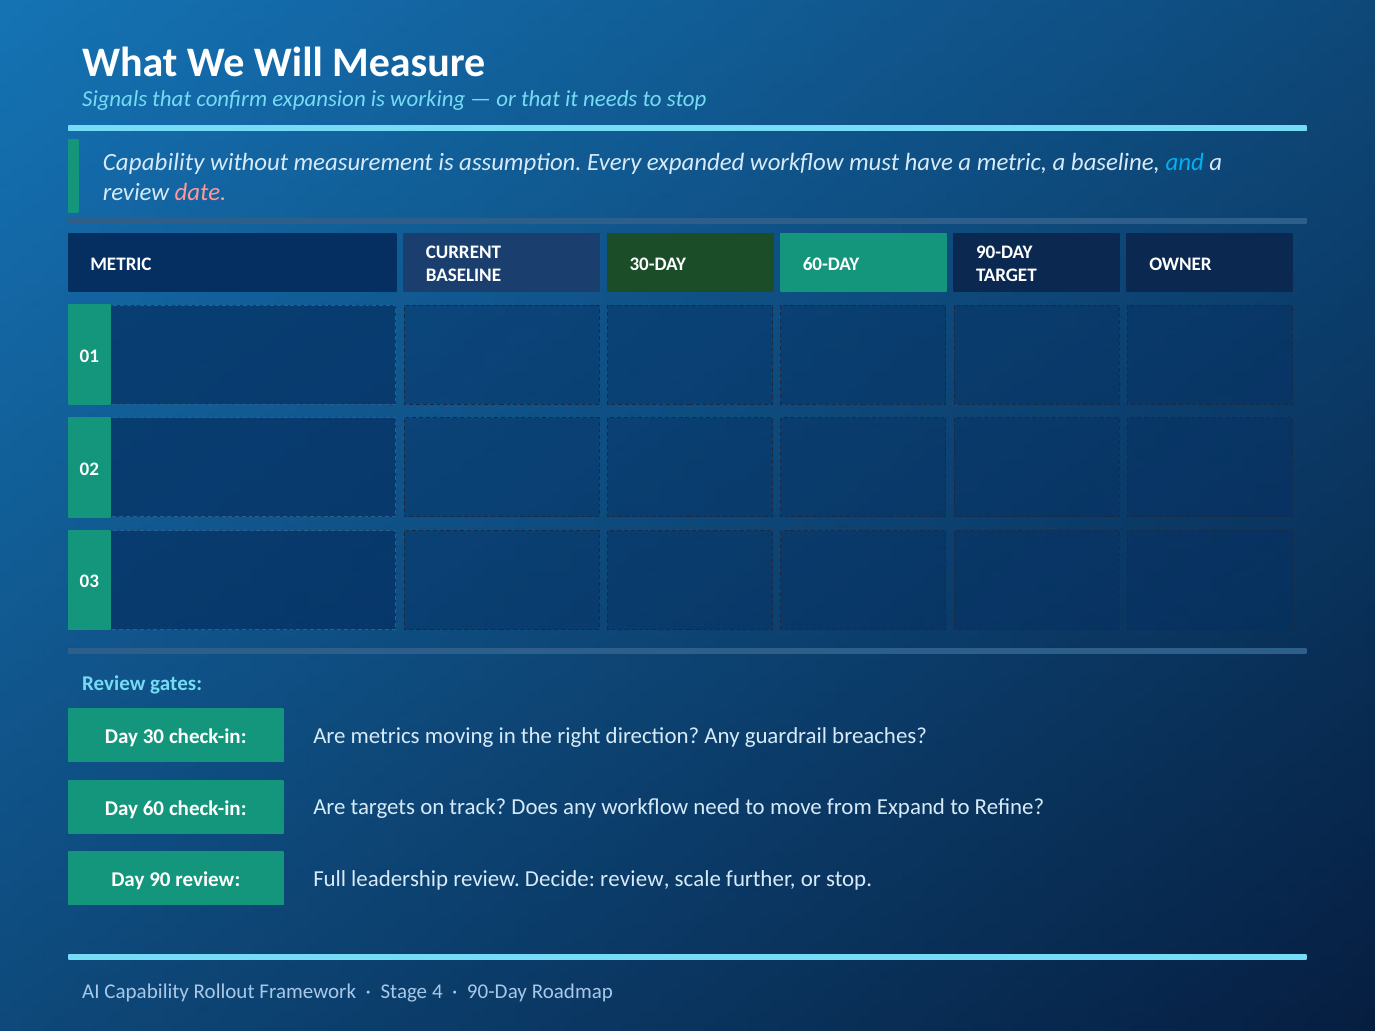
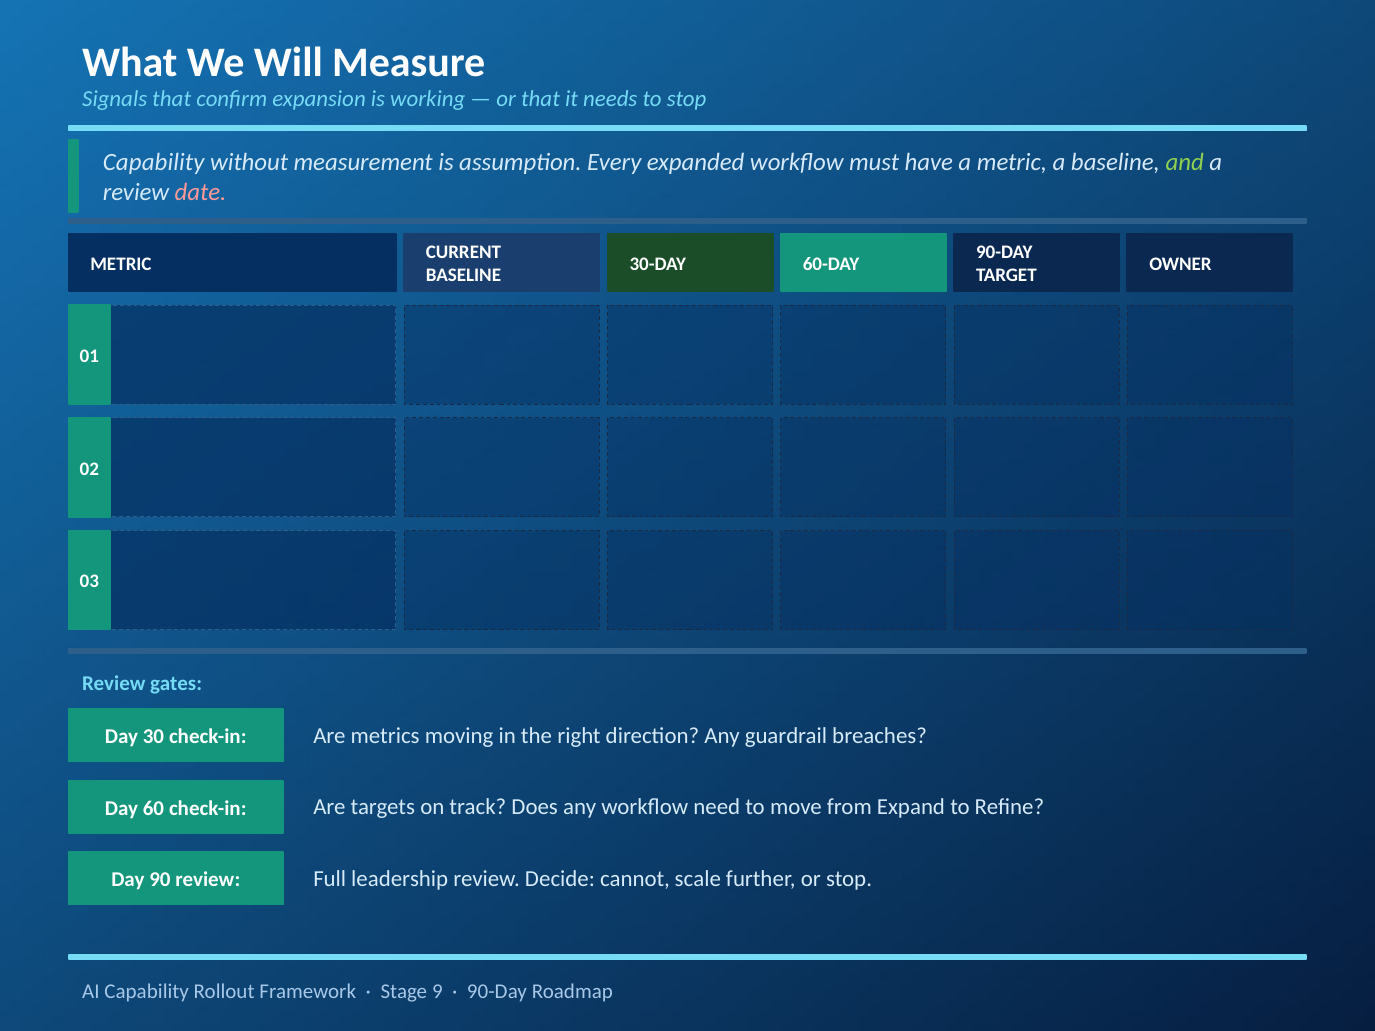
and colour: light blue -> light green (1185, 163)
Decide review: review -> cannot (635, 879)
4: 4 -> 9 (437, 991)
